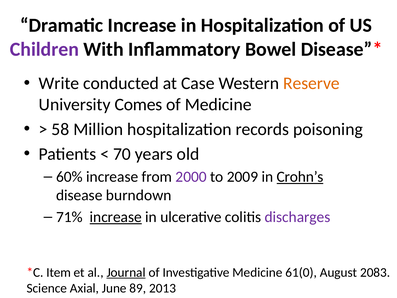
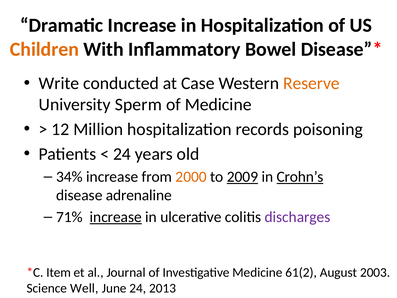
Children colour: purple -> orange (44, 49)
Comes: Comes -> Sperm (138, 104)
58: 58 -> 12 (60, 129)
70: 70 -> 24 (122, 154)
60%: 60% -> 34% (69, 177)
2000 colour: purple -> orange (191, 177)
2009 underline: none -> present (242, 177)
burndown: burndown -> adrenaline (139, 195)
Journal underline: present -> none (126, 272)
61(0: 61(0 -> 61(2 (301, 272)
2083: 2083 -> 2003 (375, 272)
Axial: Axial -> Well (84, 288)
June 89: 89 -> 24 (138, 288)
